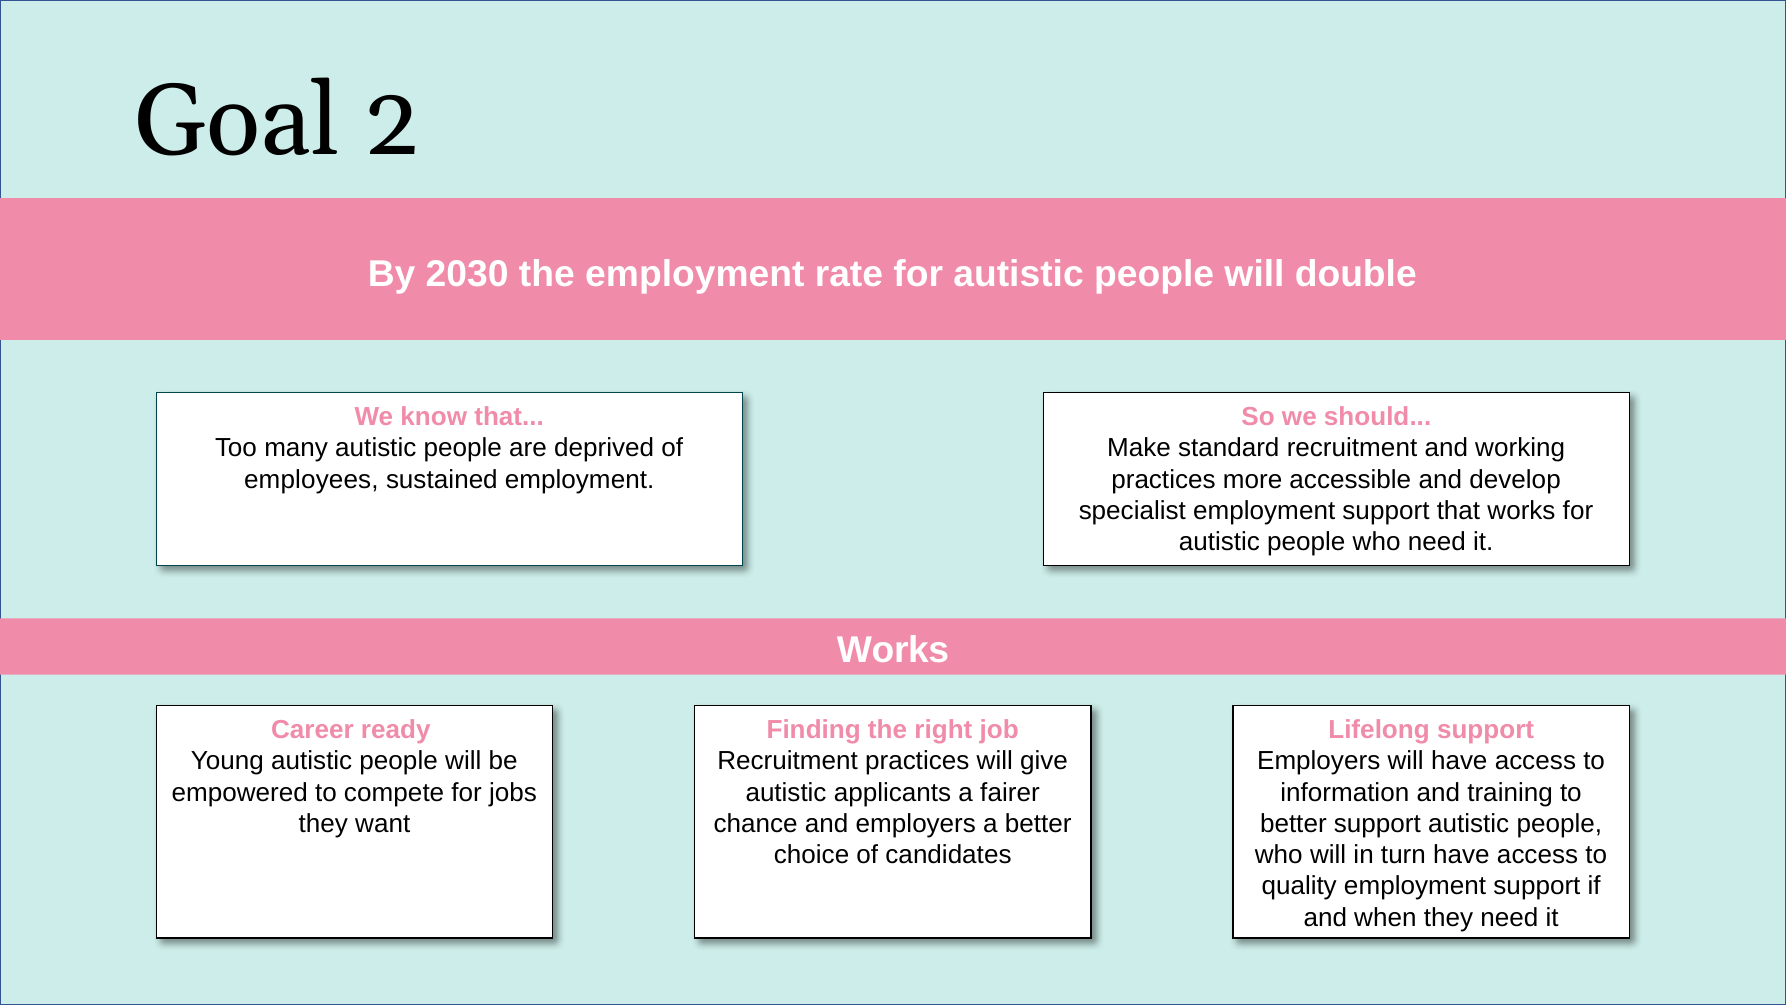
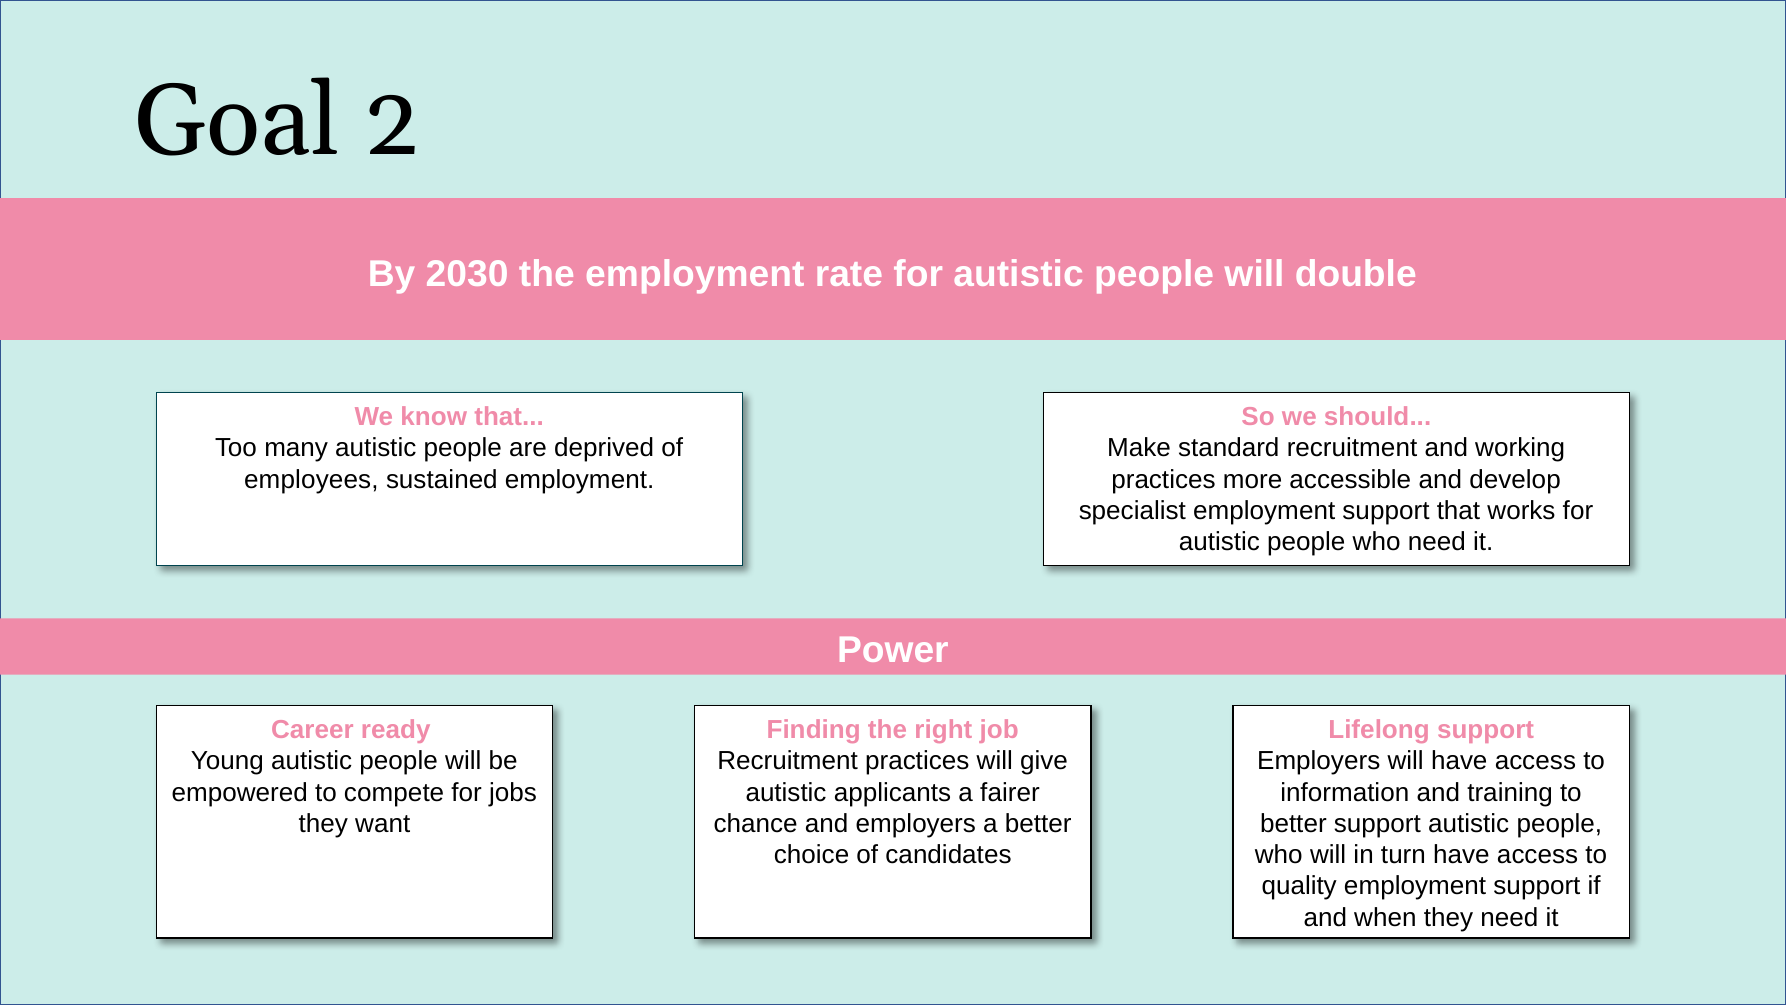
Works: Works -> Power (893, 650)
